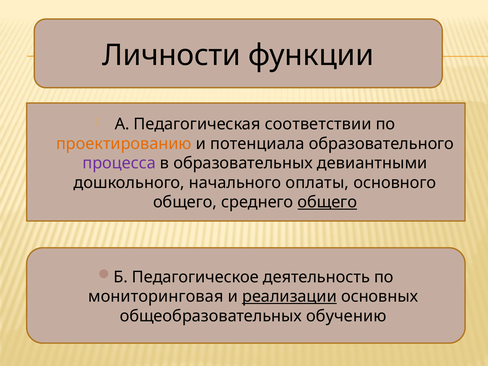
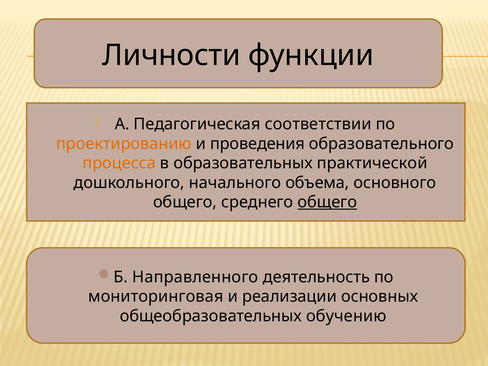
потенциала: потенциала -> проведения (257, 144)
процесса colour: purple -> orange (119, 163)
девиантными: девиантными -> практической (372, 163)
оплаты: оплаты -> объема (317, 183)
Педагогическое: Педагогическое -> Направленного (195, 277)
реализации underline: present -> none (289, 297)
